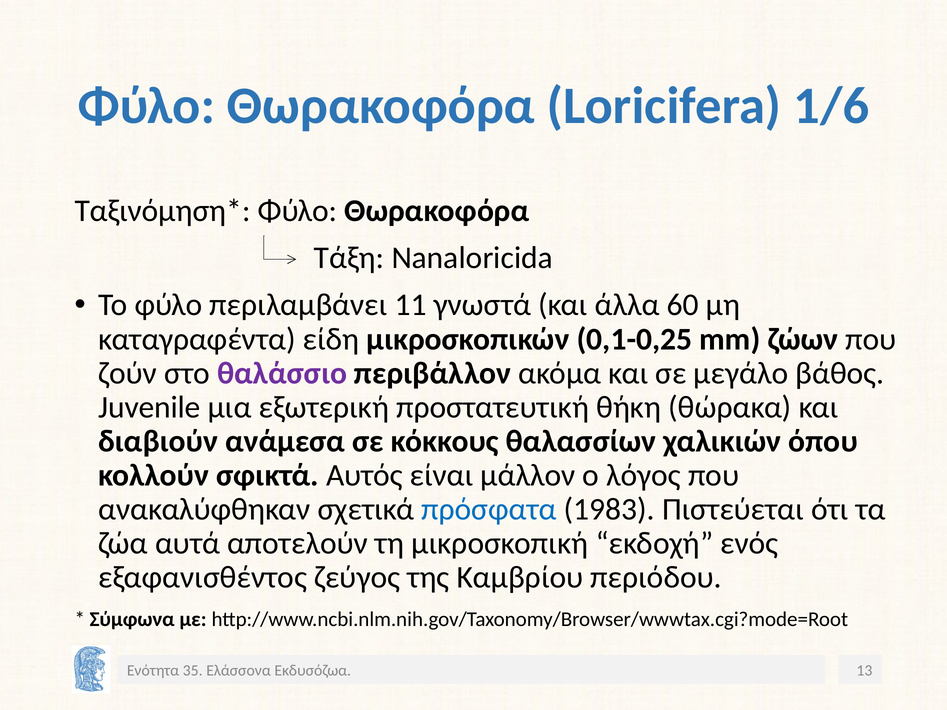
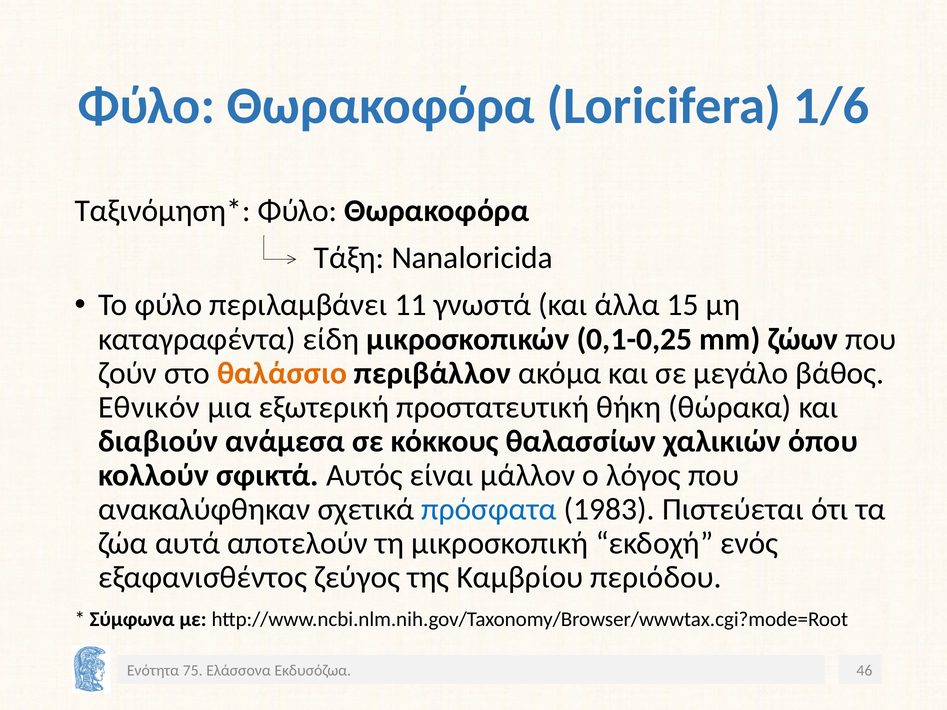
60: 60 -> 15 (683, 305)
θαλάσσιο colour: purple -> orange (282, 373)
Juvenile: Juvenile -> Εθνικόν (149, 407)
35: 35 -> 75 (193, 671)
13: 13 -> 46 (864, 671)
